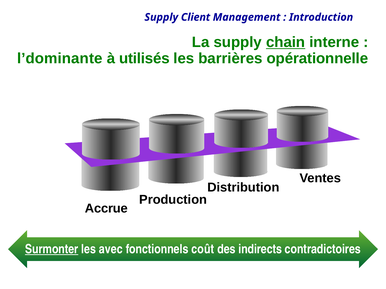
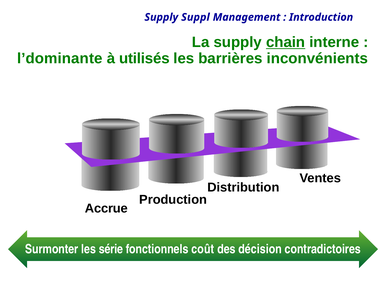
Client: Client -> Suppl (195, 17)
opérationnelle: opérationnelle -> inconvénients (317, 58)
Surmonter underline: present -> none (52, 250)
avec: avec -> série (111, 250)
indirects: indirects -> décision (260, 250)
